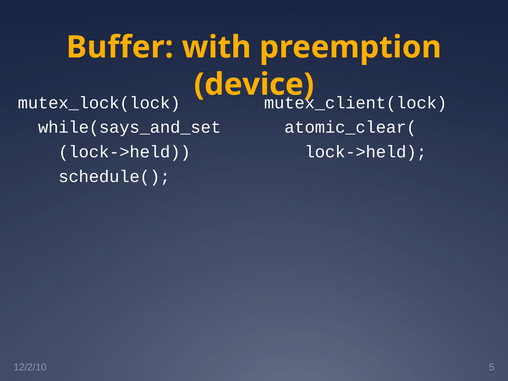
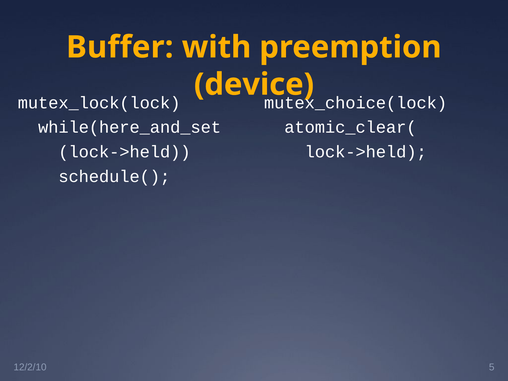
mutex_client(lock: mutex_client(lock -> mutex_choice(lock (356, 103)
while(says_and_set: while(says_and_set -> while(here_and_set (130, 127)
